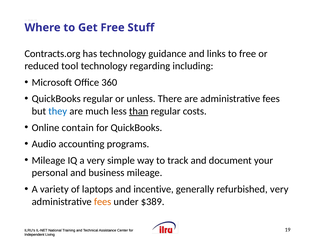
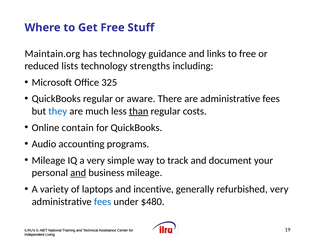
Contracts.org: Contracts.org -> Maintain.org (52, 54)
tool: tool -> lists (70, 66)
regarding: regarding -> strengths (150, 66)
360: 360 -> 325 (109, 83)
unless: unless -> aware (141, 99)
and underline: none -> present (78, 173)
fees colour: orange -> blue (103, 202)
$389: $389 -> $480 (153, 202)
